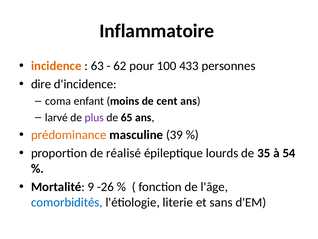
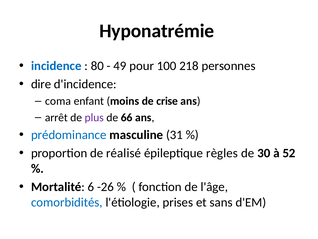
Inflammatoire: Inflammatoire -> Hyponatrémie (157, 31)
incidence colour: orange -> blue (56, 66)
63: 63 -> 80 (97, 66)
62: 62 -> 49 (120, 66)
433: 433 -> 218 (189, 66)
cent: cent -> crise (167, 101)
larvé: larvé -> arrêt (56, 117)
65: 65 -> 66 (127, 117)
prédominance colour: orange -> blue (69, 135)
39: 39 -> 31 (174, 135)
lourds: lourds -> règles (222, 153)
35: 35 -> 30 (264, 153)
54: 54 -> 52 (289, 153)
9: 9 -> 6 (91, 187)
literie: literie -> prises (178, 202)
